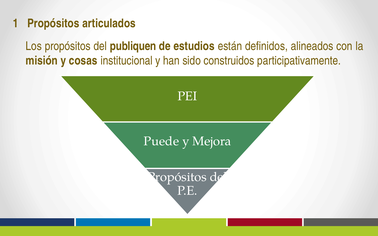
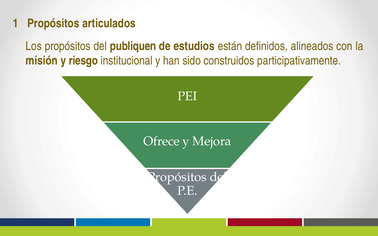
cosas: cosas -> riesgo (83, 61)
Puede: Puede -> Ofrece (161, 141)
